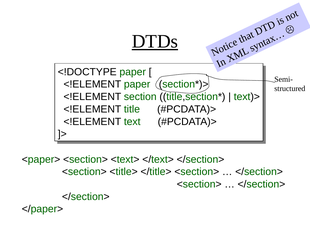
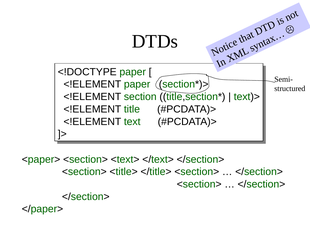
DTDs underline: present -> none (155, 41)
